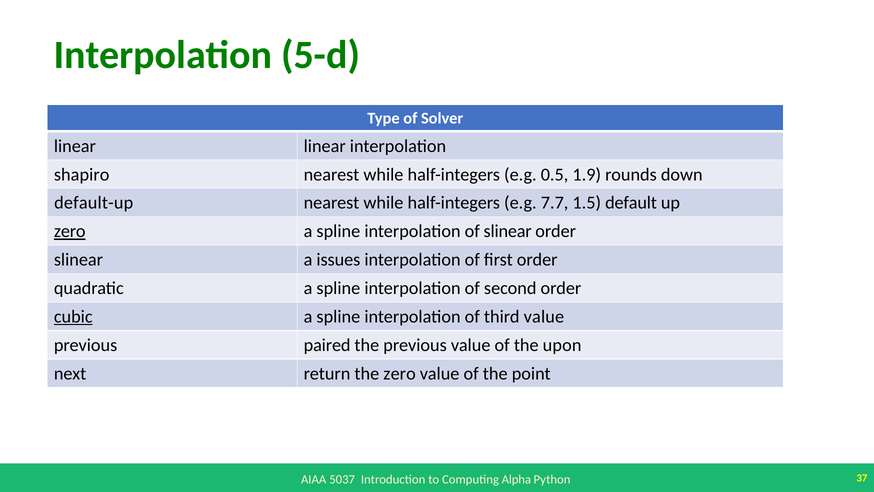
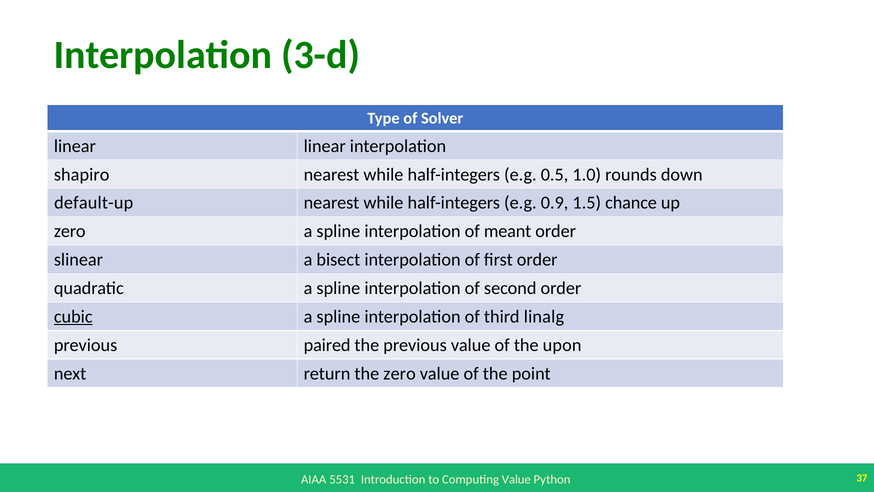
5-d: 5-d -> 3-d (321, 55)
1.9: 1.9 -> 1.0 (587, 174)
7.7: 7.7 -> 0.9 (555, 203)
default: default -> chance (631, 203)
zero underline: present -> none (70, 231)
of slinear: slinear -> meant (508, 231)
issues: issues -> bisect (338, 260)
third value: value -> linalg (544, 317)
5037: 5037 -> 5531 (342, 479)
Computing Alpha: Alpha -> Value (516, 479)
